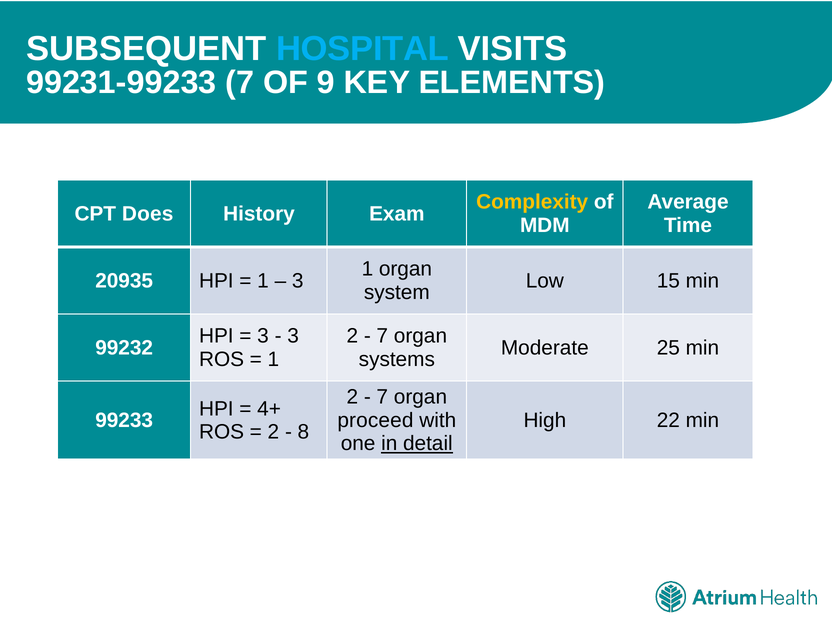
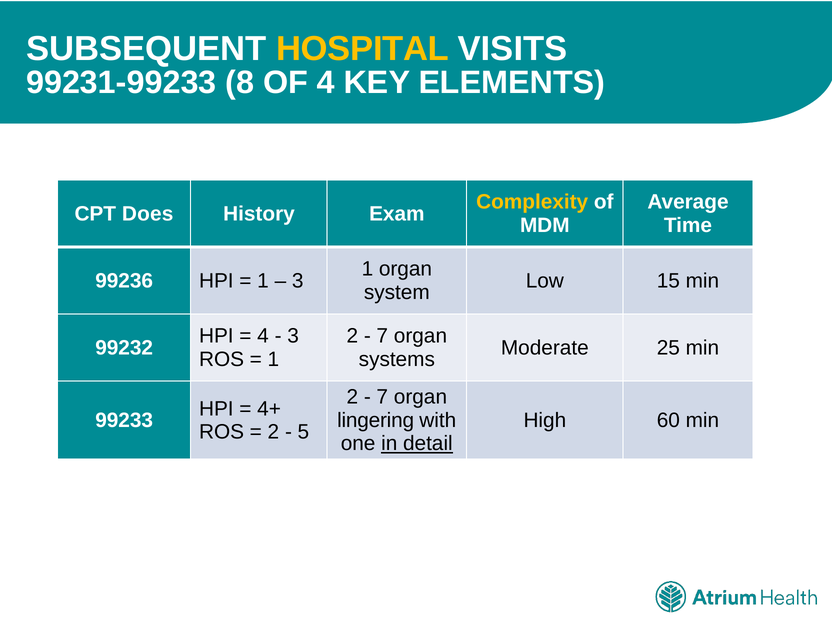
HOSPITAL colour: light blue -> yellow (363, 49)
99231-99233 7: 7 -> 8 (240, 82)
OF 9: 9 -> 4 (326, 82)
20935: 20935 -> 99236 (124, 281)
3: 3 -> 4 (263, 336)
proceed: proceed -> lingering (376, 420)
22: 22 -> 60 (668, 420)
8: 8 -> 5 (303, 432)
